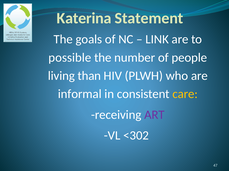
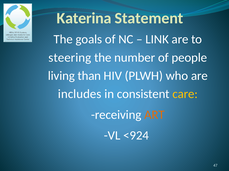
possible: possible -> steering (70, 58)
informal: informal -> includes (80, 94)
ART colour: purple -> orange (154, 115)
<302: <302 -> <924 (136, 136)
